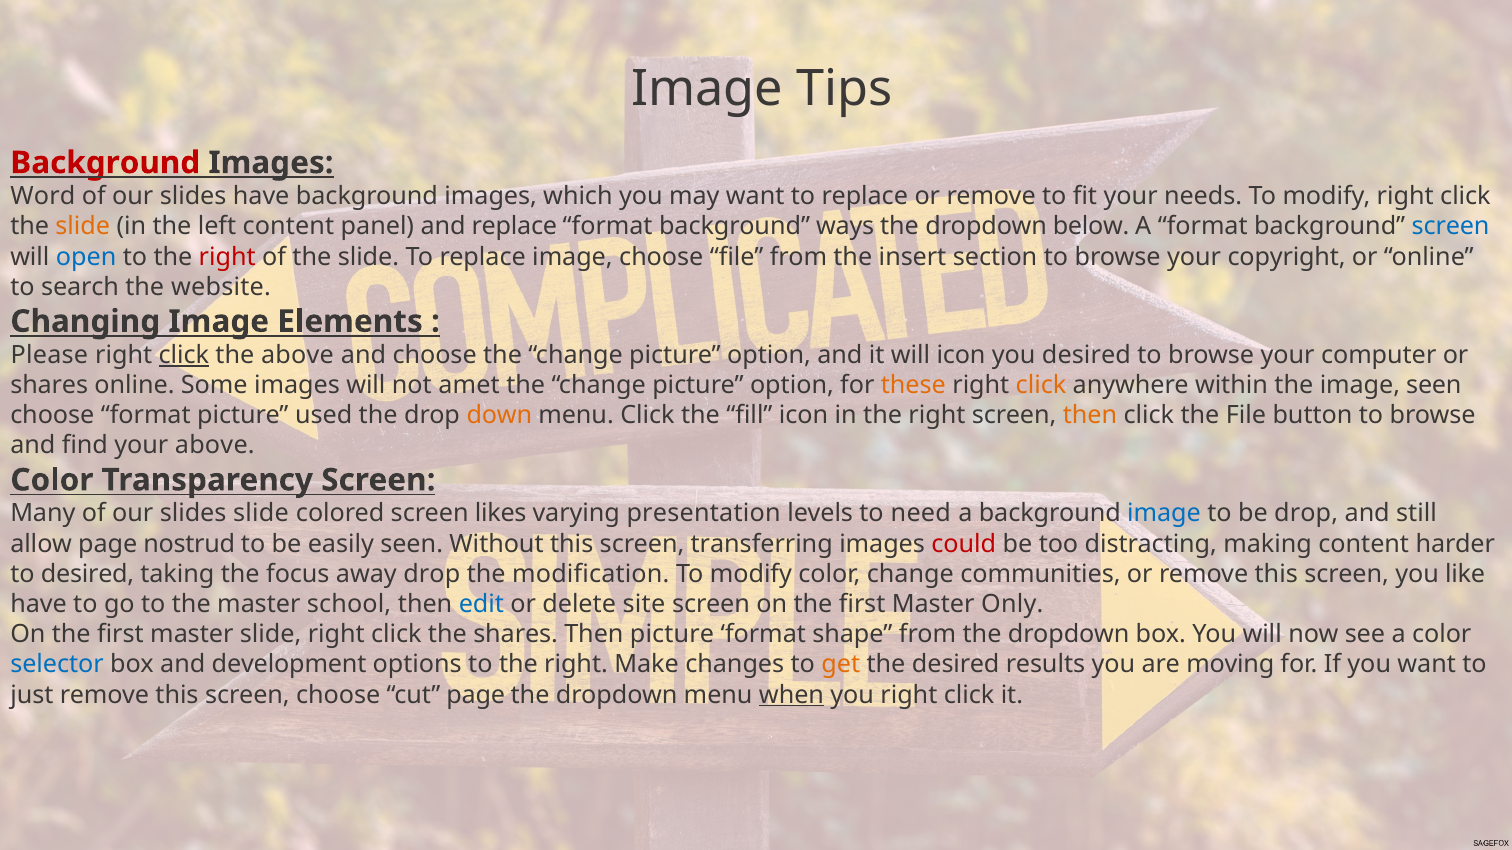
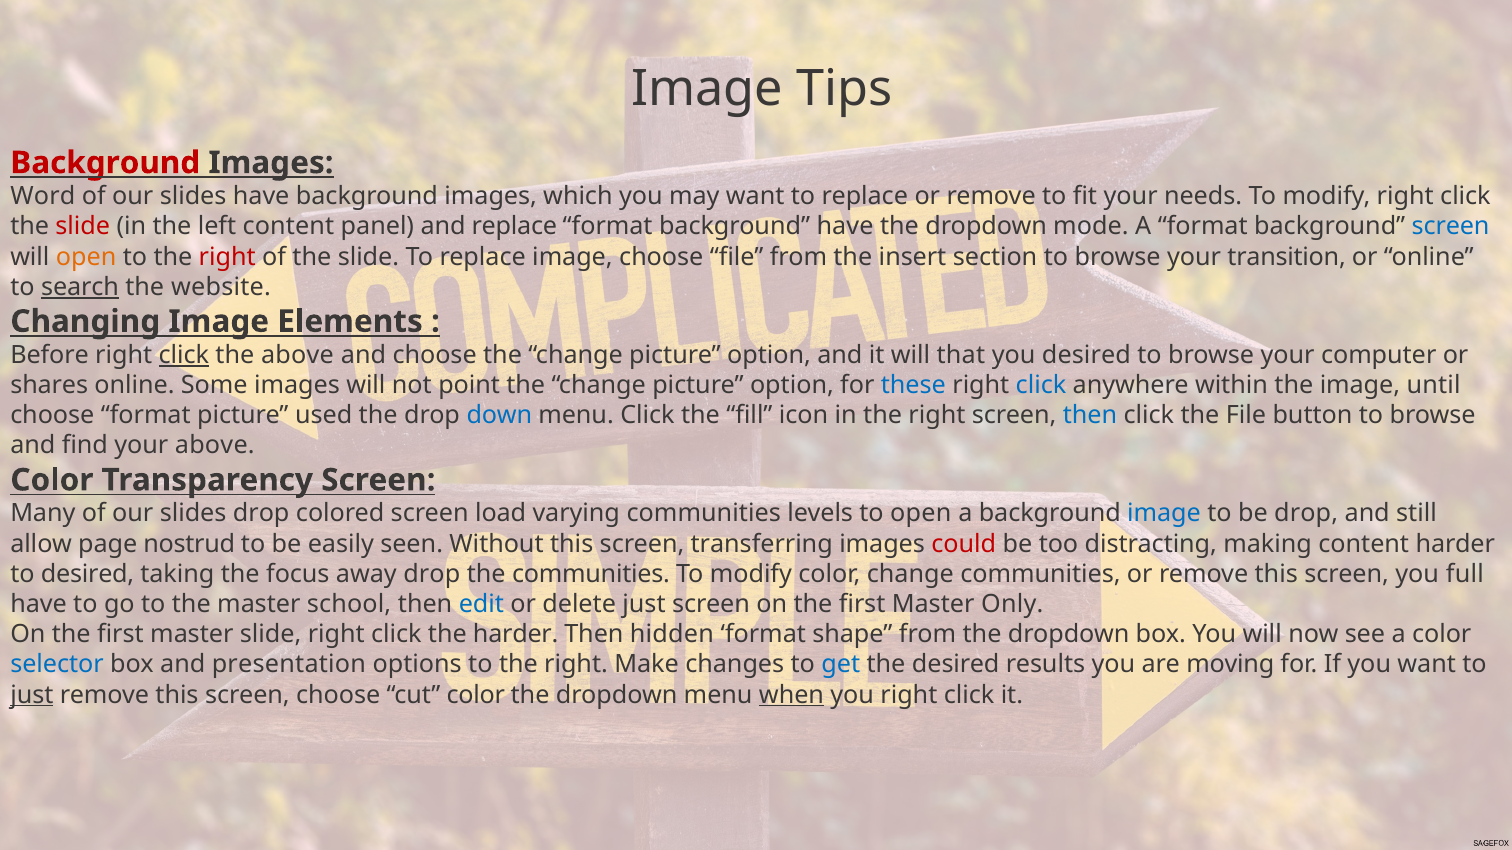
slide colour: orange -> red (83, 227)
background ways: ways -> have (845, 227)
below: below -> mode (1091, 227)
open colour: blue -> orange (86, 257)
copyright: copyright -> transition (1287, 257)
search underline: none -> present (80, 287)
Please: Please -> Before (50, 355)
will icon: icon -> that (961, 355)
amet: amet -> point (469, 385)
these colour: orange -> blue (913, 385)
click colour: orange -> blue (1041, 385)
image seen: seen -> until (1434, 385)
down colour: orange -> blue (499, 416)
then colour: orange -> blue (1090, 416)
slides slide: slide -> drop (261, 514)
likes: likes -> load (501, 514)
varying presentation: presentation -> communities (704, 514)
to need: need -> open (921, 514)
the modification: modification -> communities (591, 574)
like: like -> full (1465, 574)
delete site: site -> just (644, 605)
the shares: shares -> harder (516, 635)
Then picture: picture -> hidden (672, 635)
development: development -> presentation (289, 665)
get colour: orange -> blue (841, 665)
just underline: none -> present (32, 695)
cut page: page -> color (476, 695)
